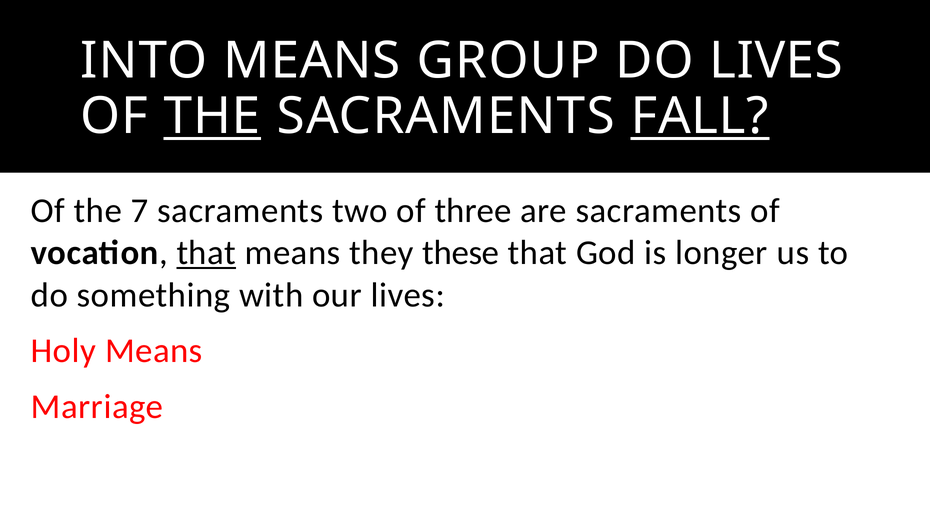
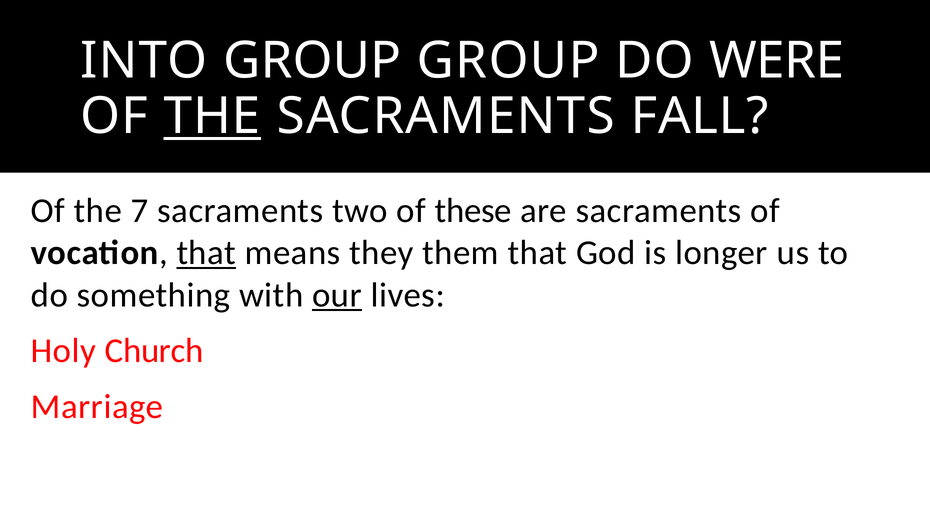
INTO MEANS: MEANS -> GROUP (312, 61)
DO LIVES: LIVES -> WERE (777, 61)
FALL underline: present -> none (700, 117)
three: three -> these (473, 211)
these: these -> them (460, 253)
our underline: none -> present (337, 295)
Holy Means: Means -> Church (154, 351)
